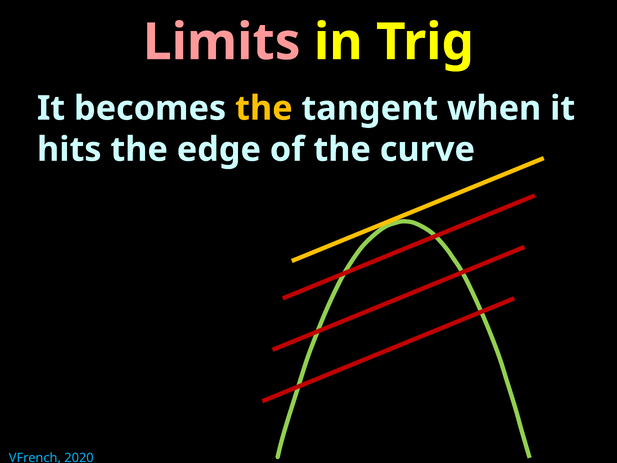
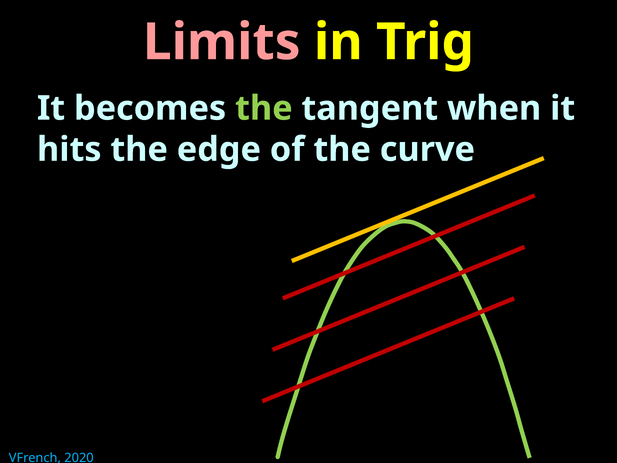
the colour: yellow -> light green (264, 108)
